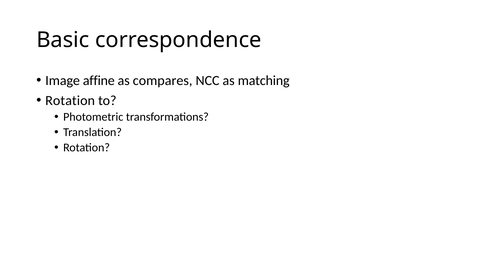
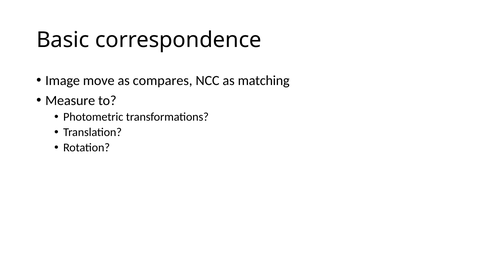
affine: affine -> move (99, 81)
Rotation: Rotation -> Measure (70, 101)
